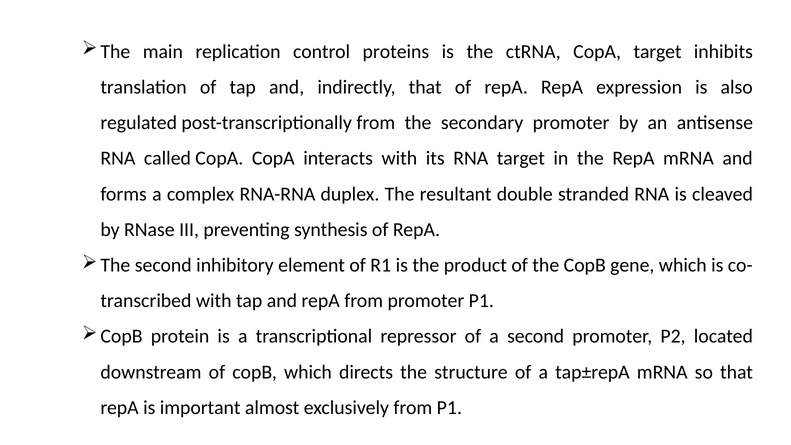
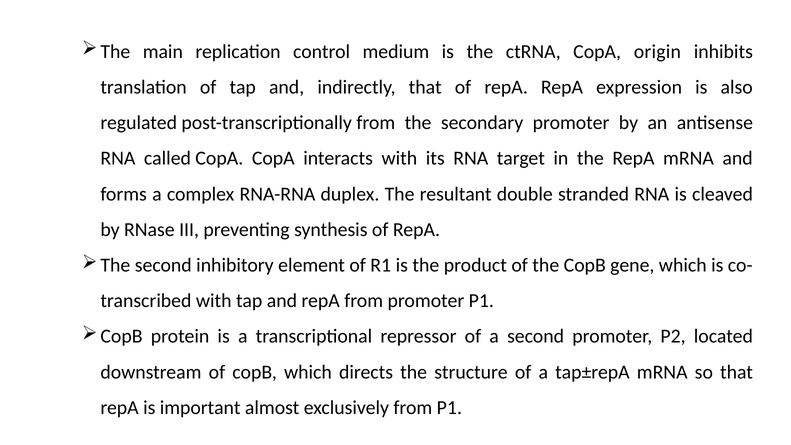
proteins: proteins -> medium (396, 52)
CopA target: target -> origin (657, 52)
